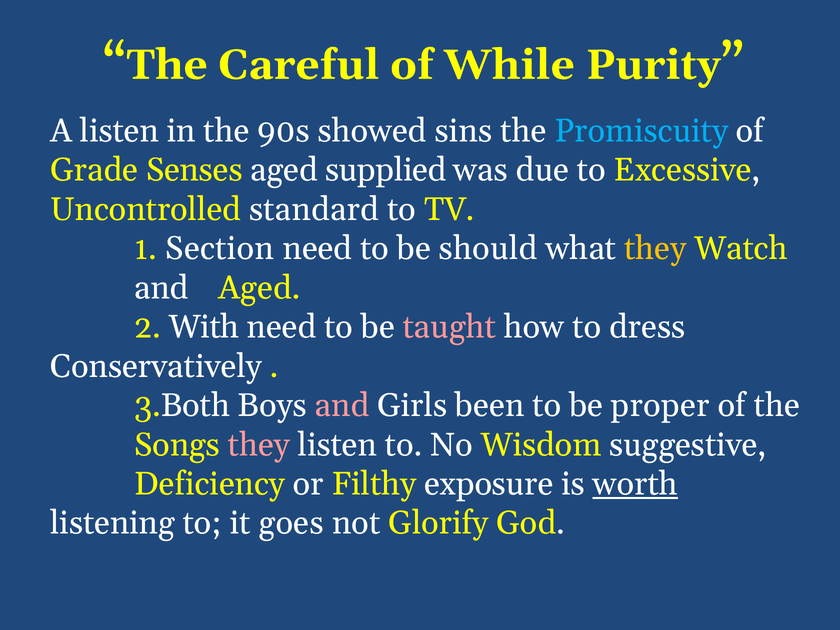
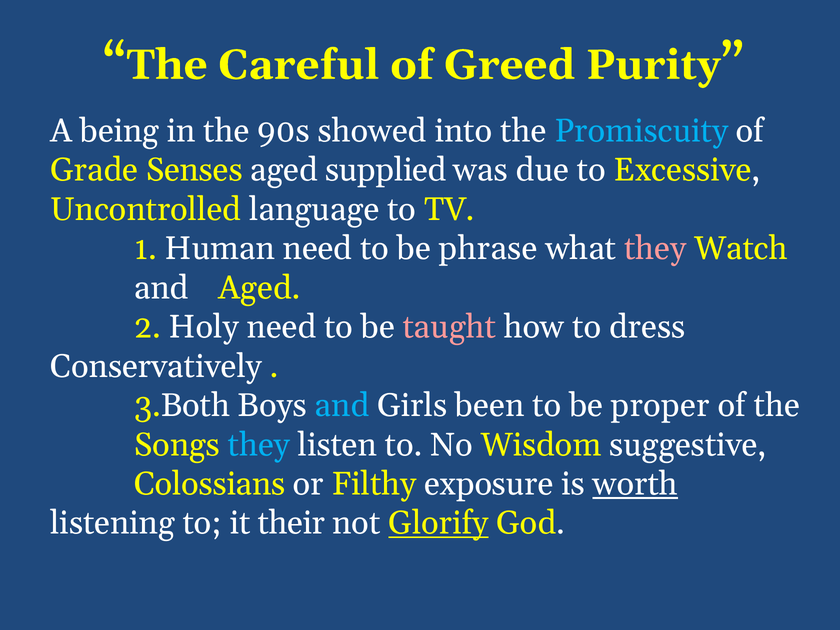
While: While -> Greed (510, 65)
A listen: listen -> being (119, 131)
sins: sins -> into (464, 131)
standard: standard -> language (314, 209)
Section: Section -> Human (220, 249)
should: should -> phrase (488, 249)
they colour: yellow -> pink (655, 249)
With: With -> Holy (204, 327)
and colour: pink -> light blue (342, 406)
they colour: pink -> light blue (259, 445)
Deficiency: Deficiency -> Colossians (210, 484)
goes: goes -> their (291, 523)
Glorify underline: none -> present (438, 523)
